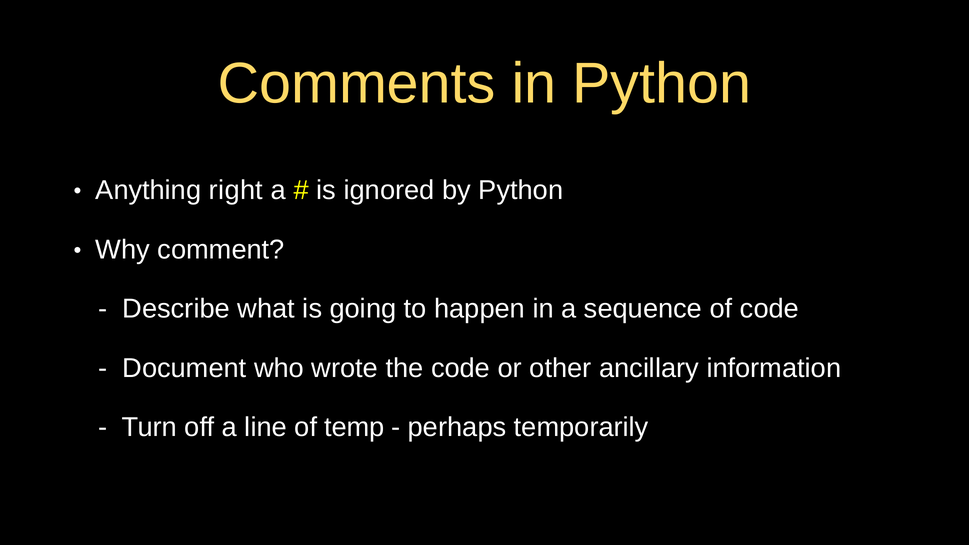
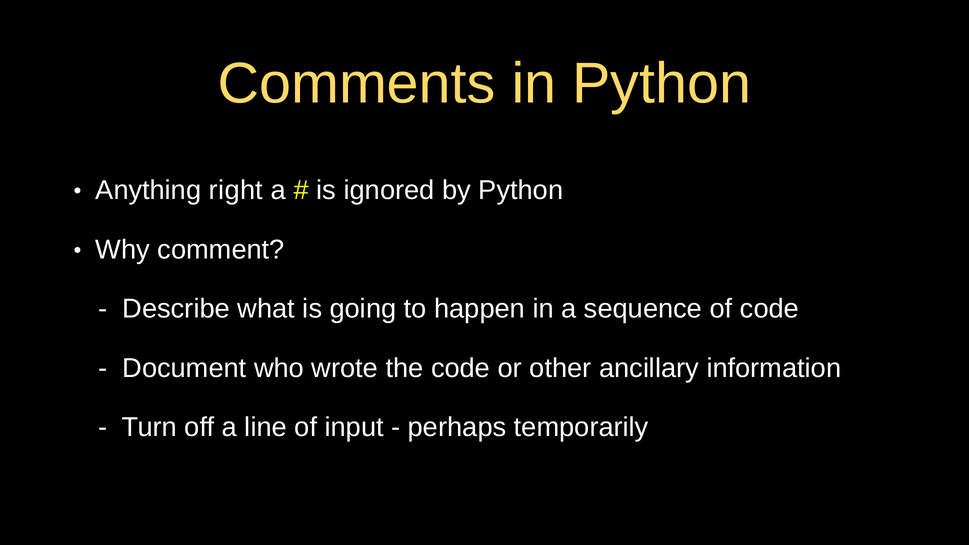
temp: temp -> input (354, 427)
